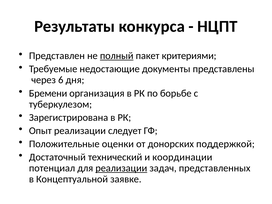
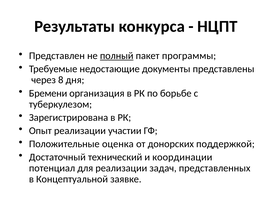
критериями: критериями -> программы (189, 56)
6: 6 -> 8 (61, 80)
следует: следует -> участии (125, 131)
оценки: оценки -> оценка (118, 144)
реализации underline: present -> none (121, 168)
